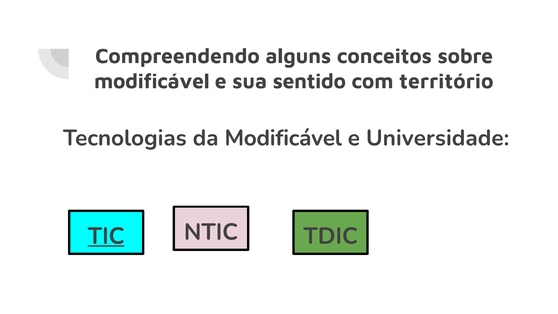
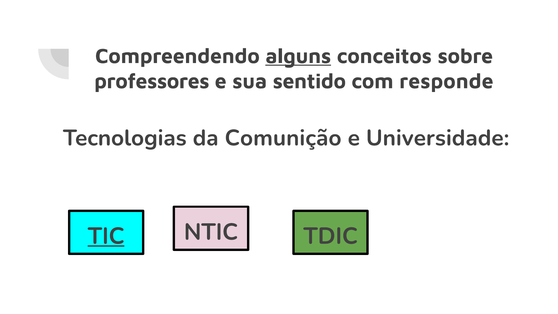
alguns underline: none -> present (298, 56)
modificável: modificável -> professores (152, 81)
território: território -> responde (446, 81)
da Modificável: Modificável -> Comunição (283, 138)
